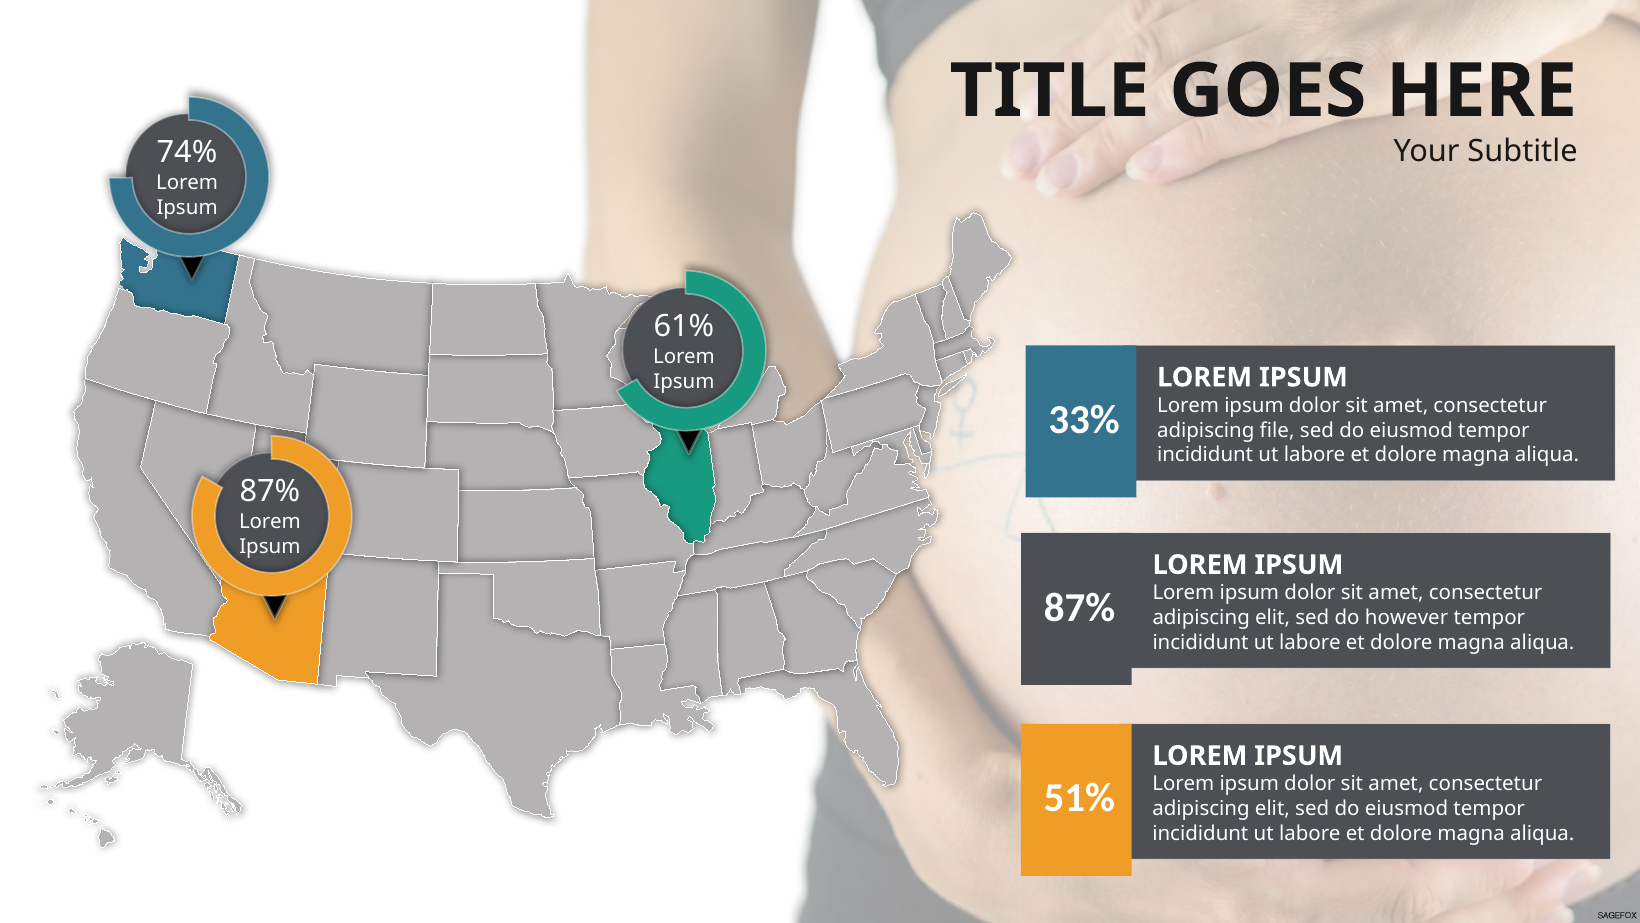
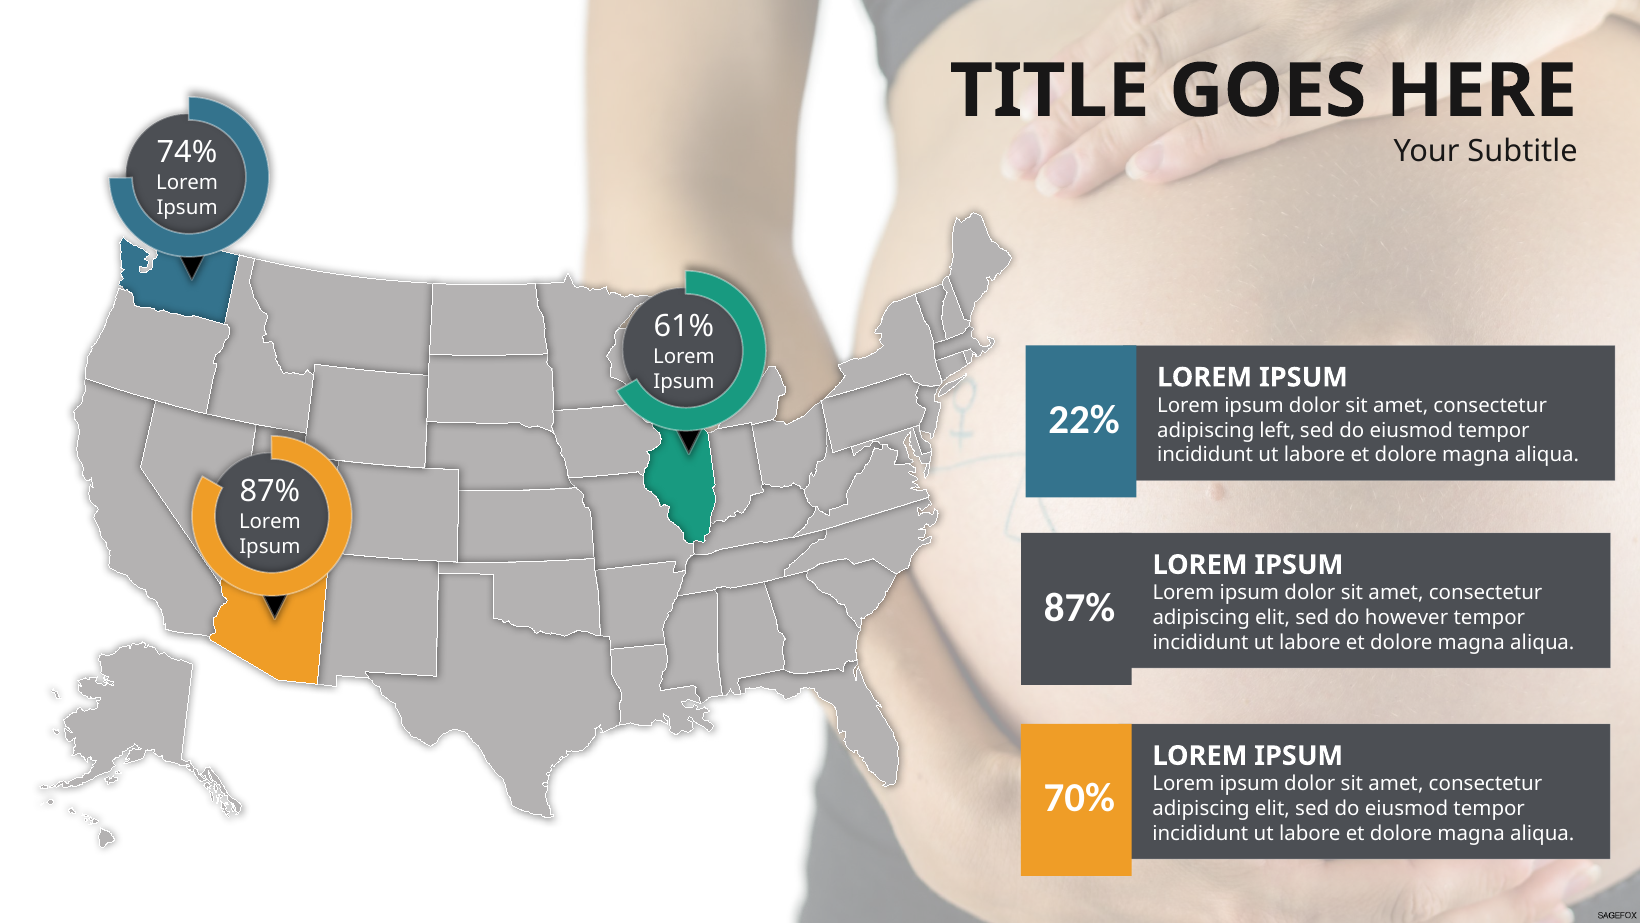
33%: 33% -> 22% (1084, 420)
file: file -> left (1277, 430)
51%: 51% -> 70% (1079, 798)
